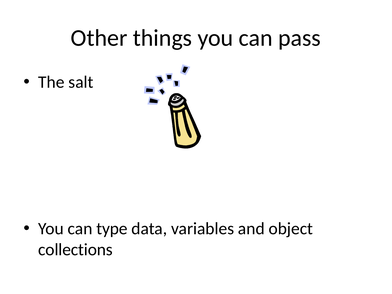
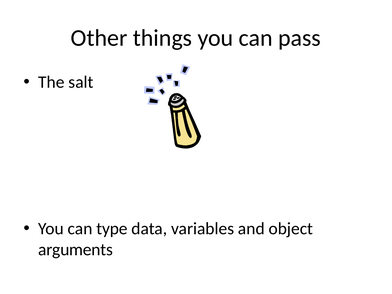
collections: collections -> arguments (76, 250)
